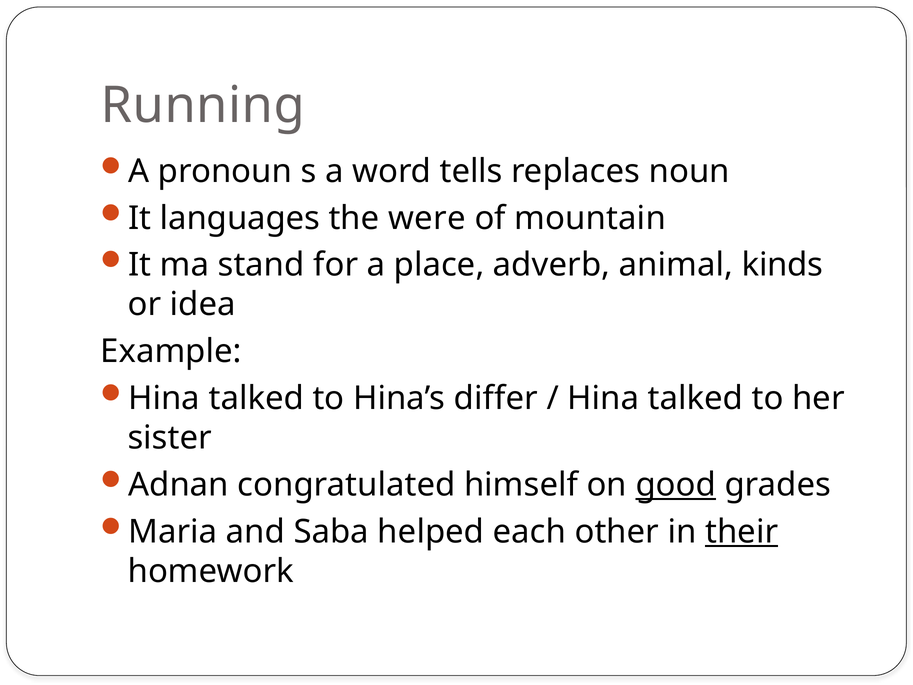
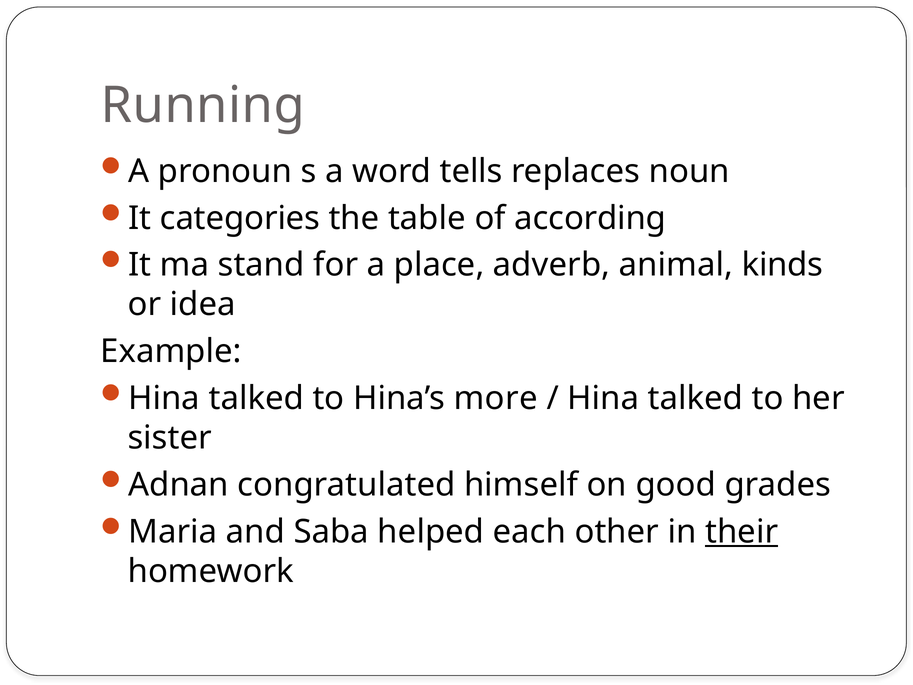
languages: languages -> categories (240, 218)
were: were -> table (427, 218)
mountain: mountain -> according (590, 218)
differ: differ -> more (496, 398)
good underline: present -> none (676, 485)
